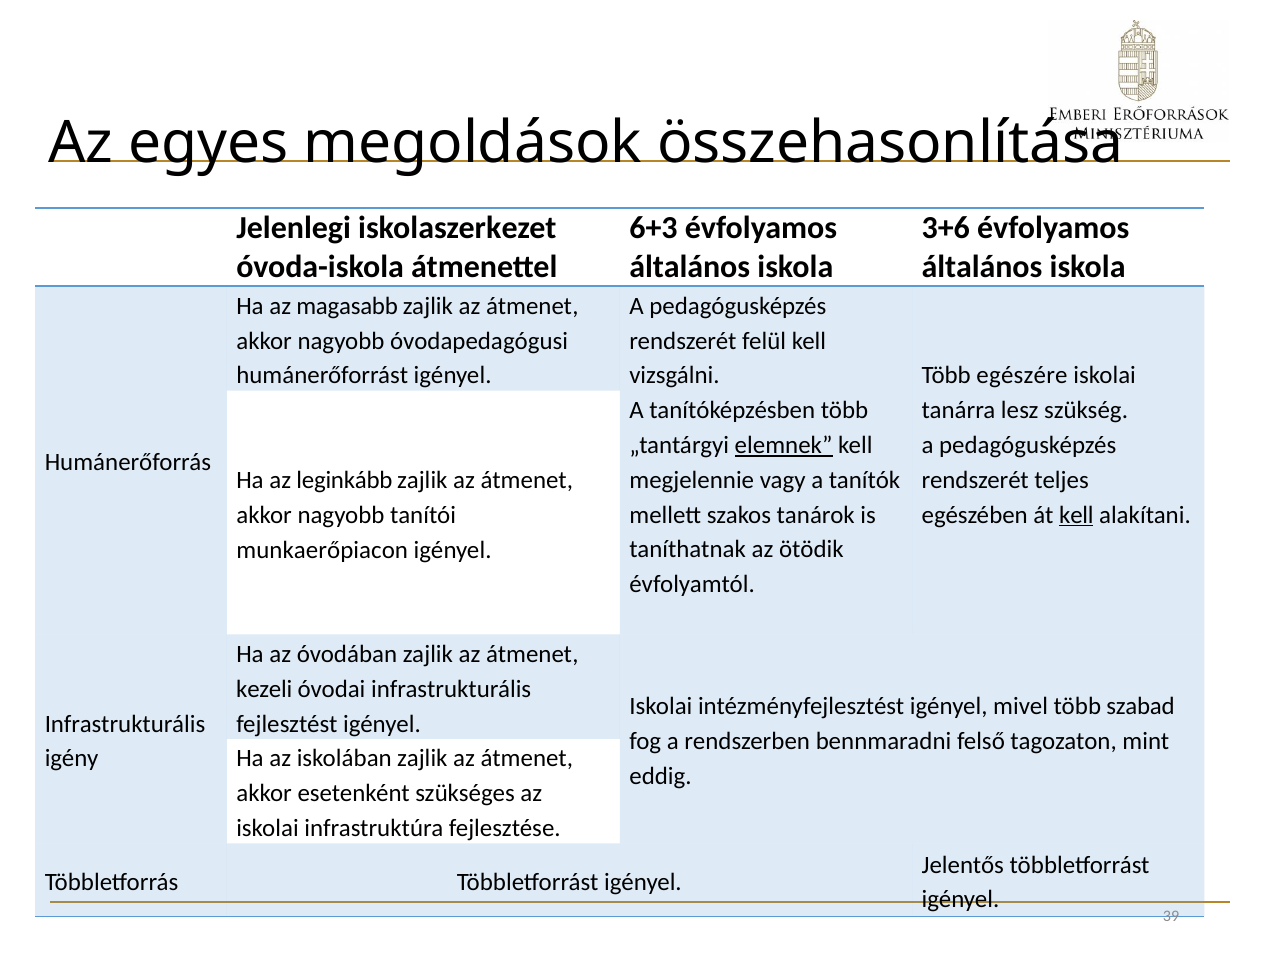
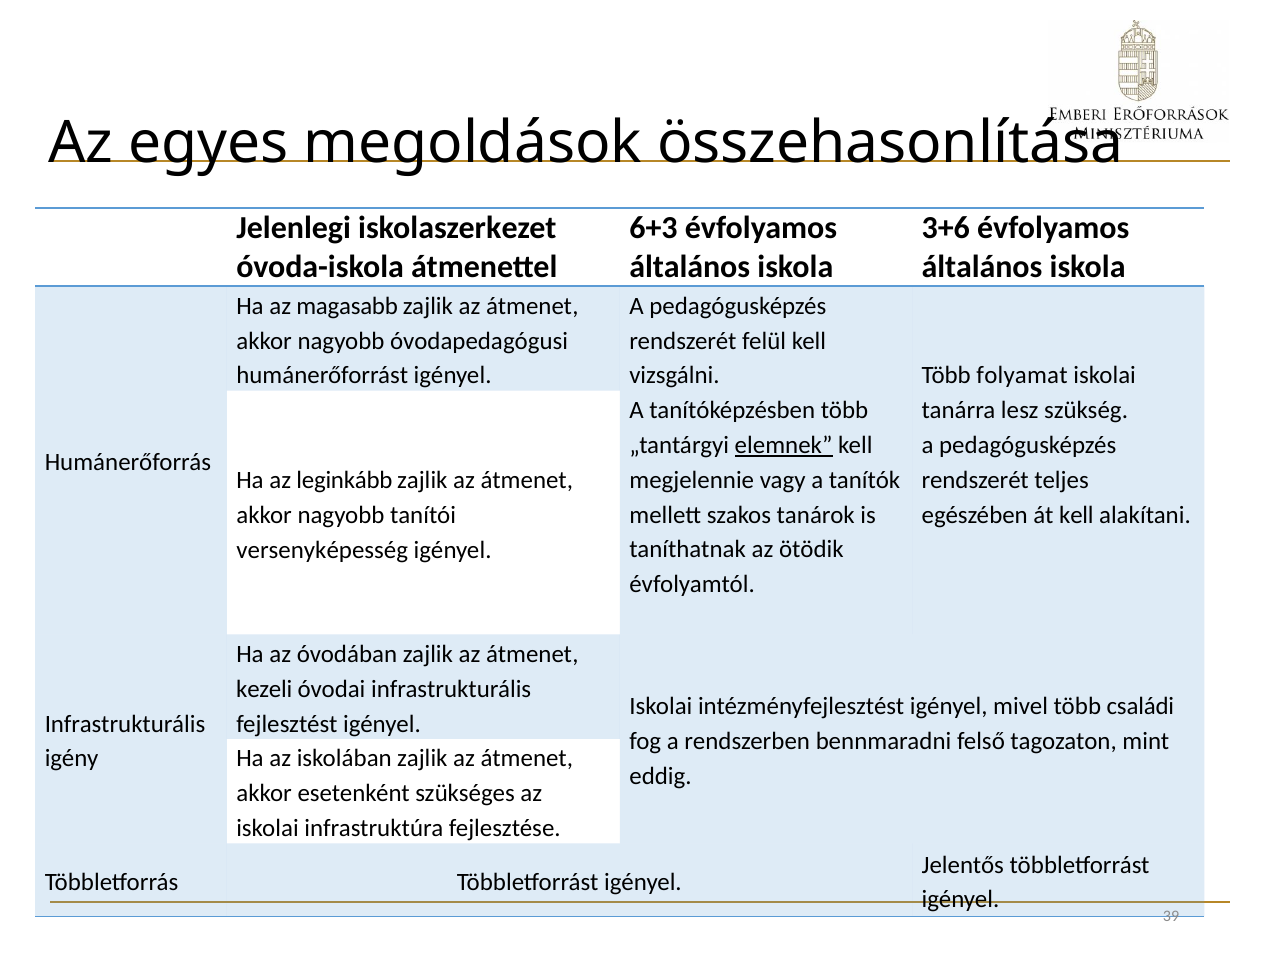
egészére: egészére -> folyamat (1022, 376)
kell underline: present -> none (1076, 515)
munkaerőpiacon: munkaerőpiacon -> versenyképesség (322, 550)
szabad: szabad -> családi (1140, 707)
